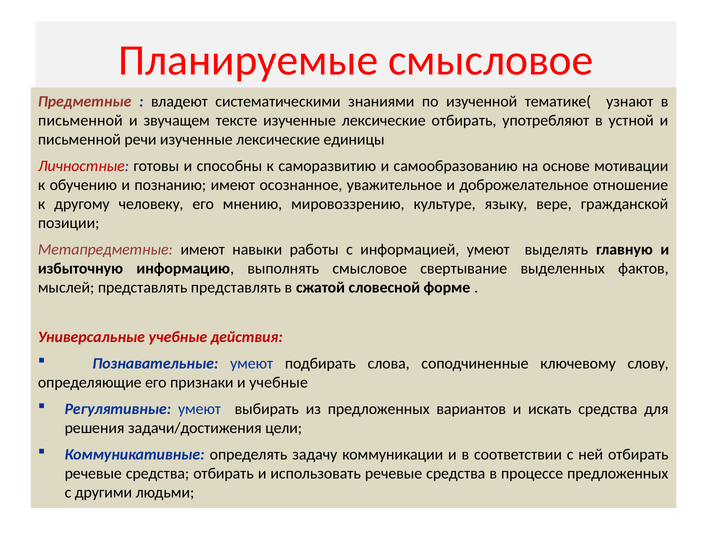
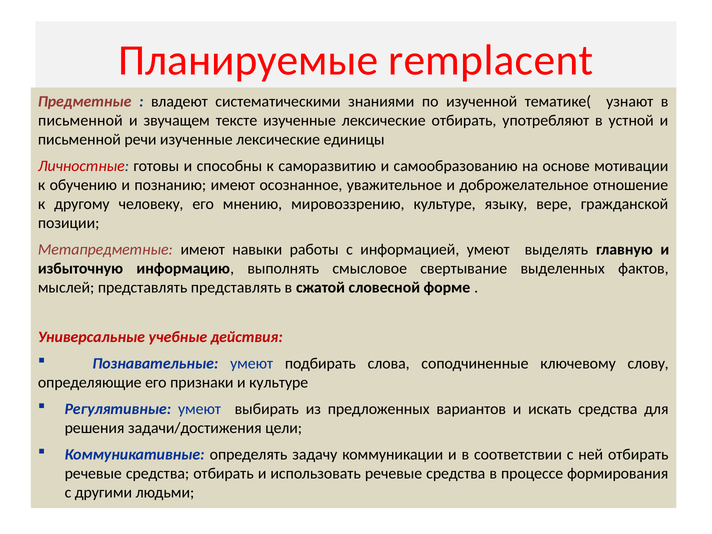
Планируемые смысловое: смысловое -> remplacent (491, 60)
и учебные: учебные -> культуре (279, 382)
процессе предложенных: предложенных -> формирования (618, 473)
